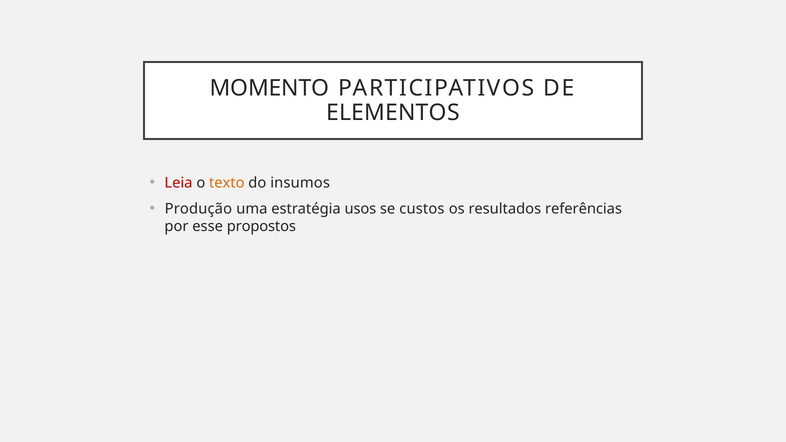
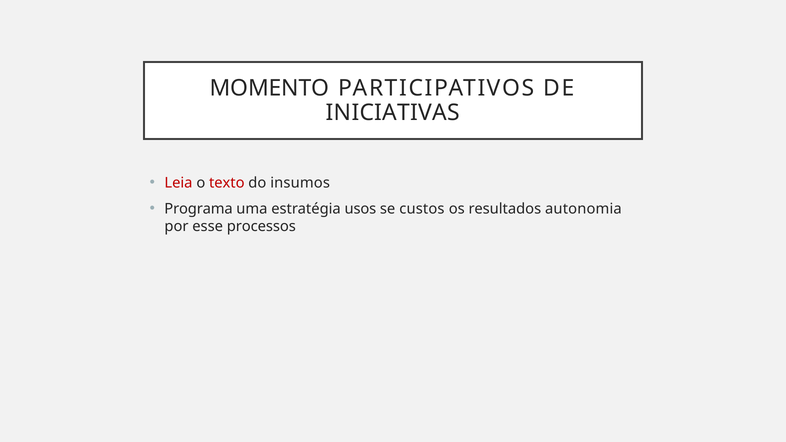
ELEMENTOS: ELEMENTOS -> INICIATIVAS (393, 113)
texto colour: orange -> red (227, 183)
Produção: Produção -> Programa (199, 209)
referências: referências -> autonomia (583, 209)
propostos: propostos -> processos (261, 226)
